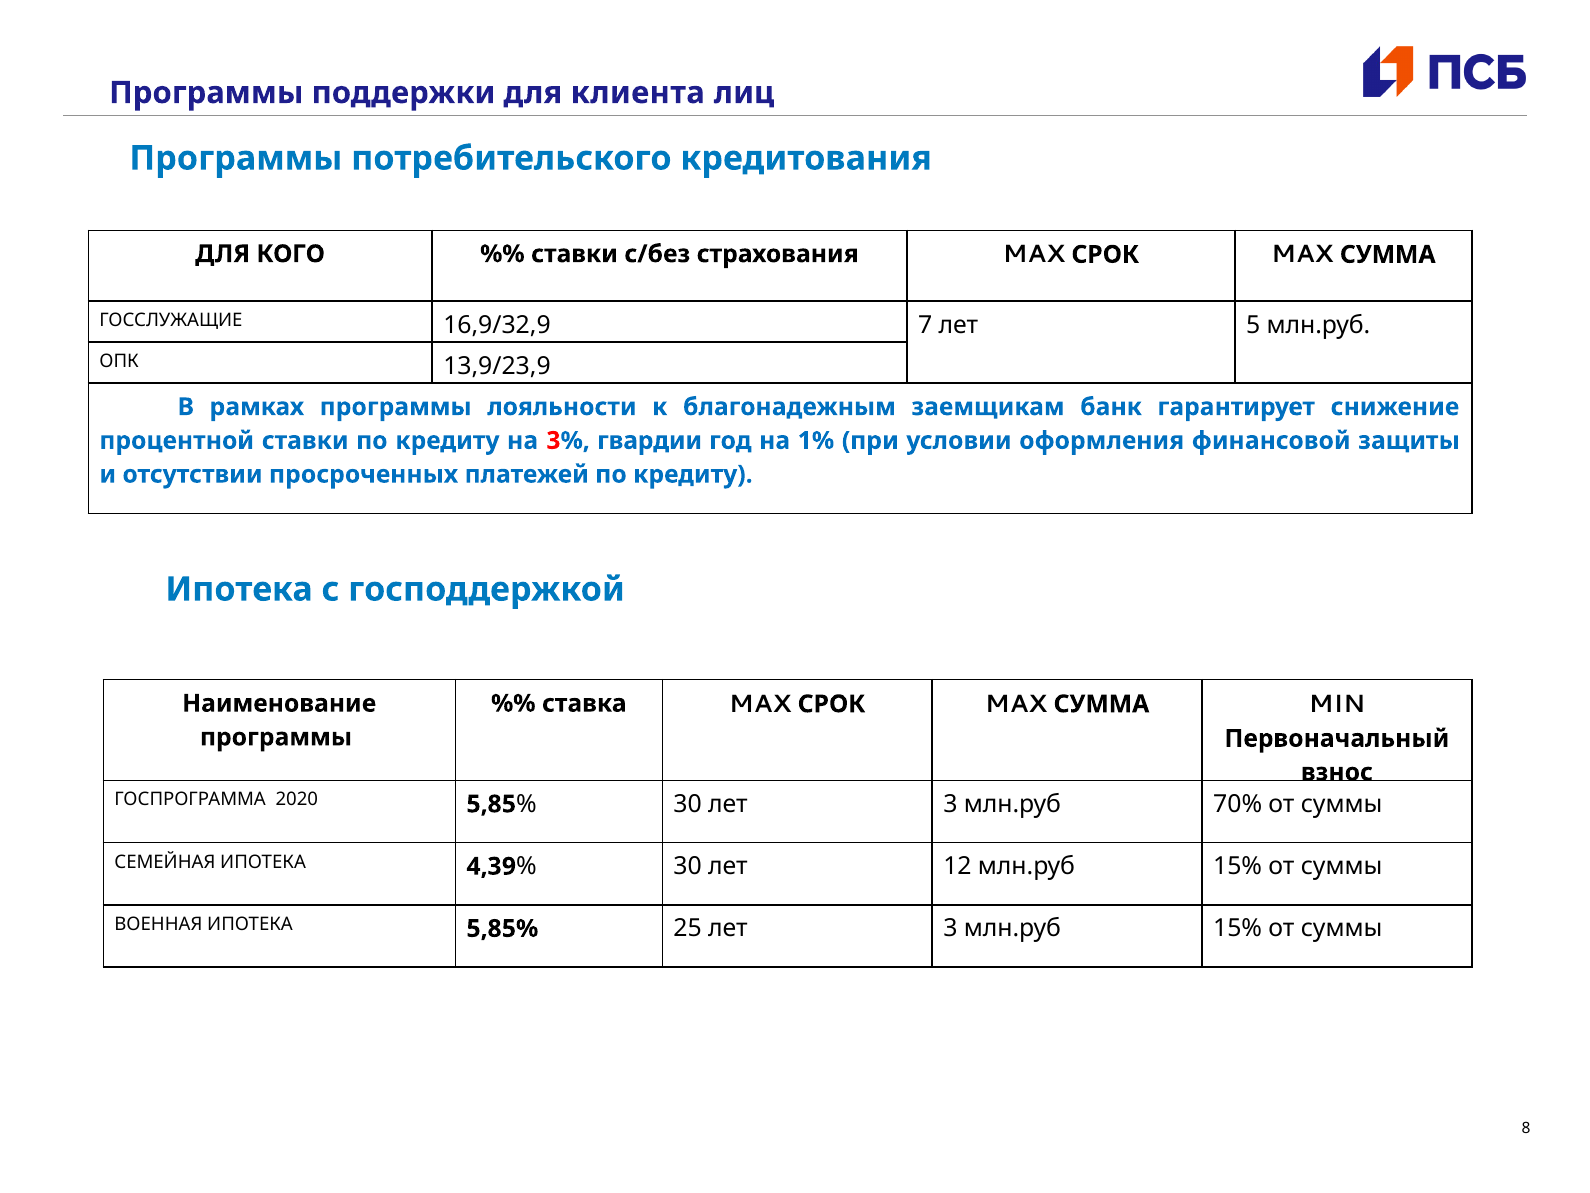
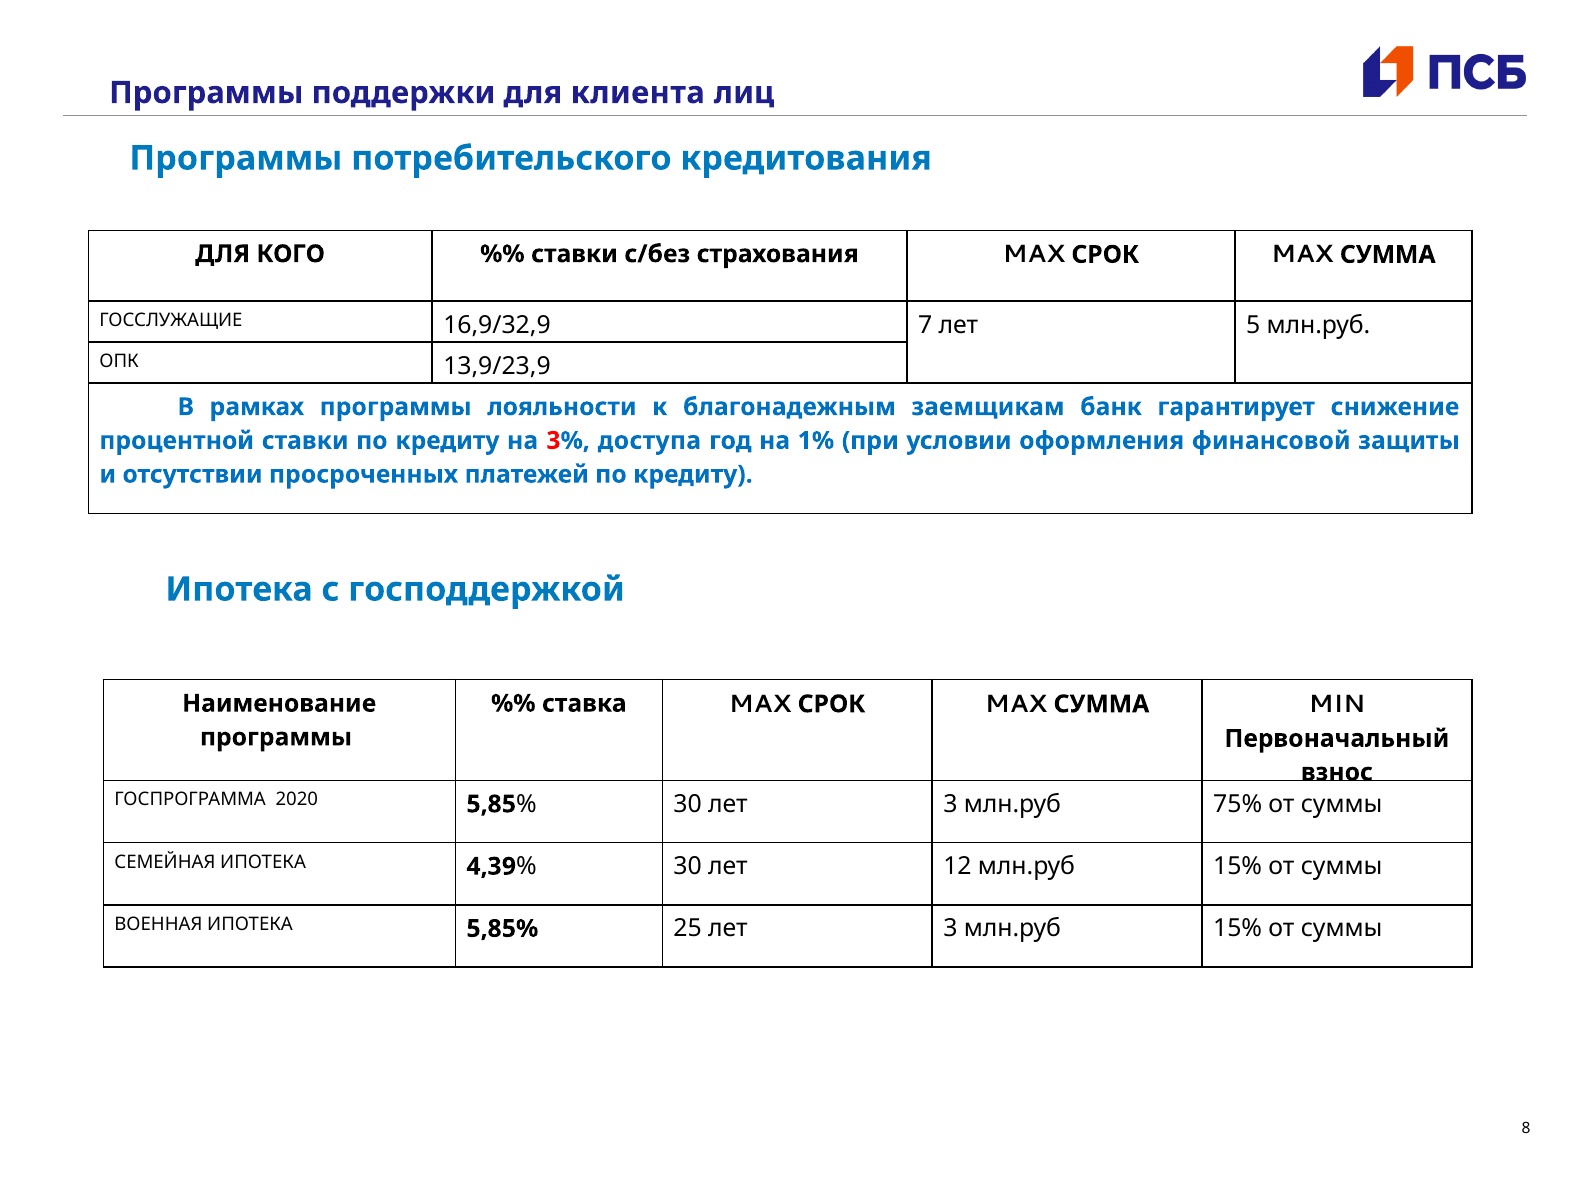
гвардии: гвардии -> доступа (649, 440)
70%: 70% -> 75% (1238, 804)
